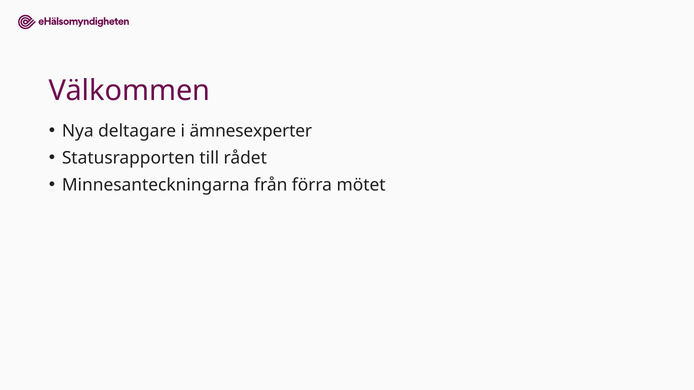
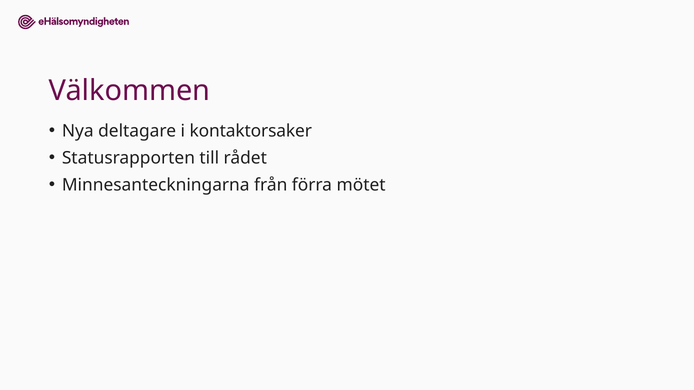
ämnesexperter: ämnesexperter -> kontaktorsaker (251, 131)
